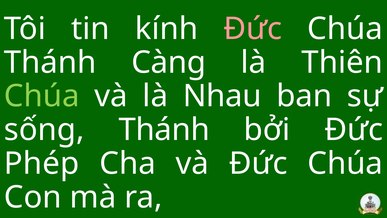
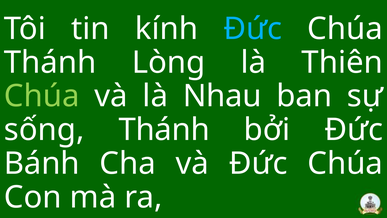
Đức colour: pink -> light blue (253, 29)
Càng: Càng -> Lòng (169, 62)
Phép: Phép -> Bánh (42, 163)
